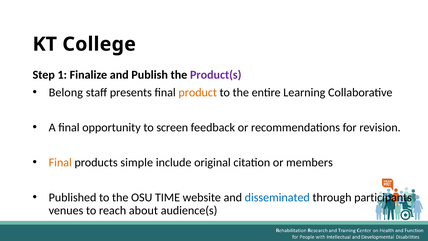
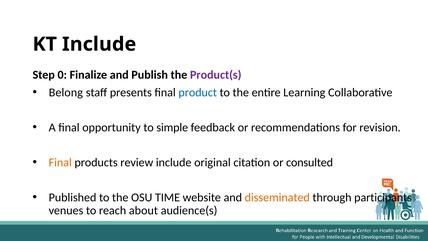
KT College: College -> Include (99, 44)
1: 1 -> 0 (62, 75)
product colour: orange -> blue (198, 92)
screen: screen -> simple (172, 127)
simple: simple -> review (137, 162)
members: members -> consulted (310, 162)
disseminated colour: blue -> orange (277, 197)
